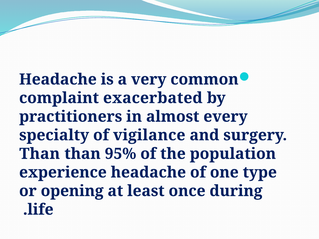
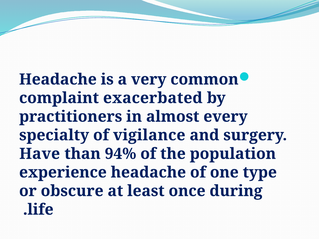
Than: Than -> Have (40, 154)
95%: 95% -> 94% (120, 154)
opening: opening -> obscure (72, 191)
